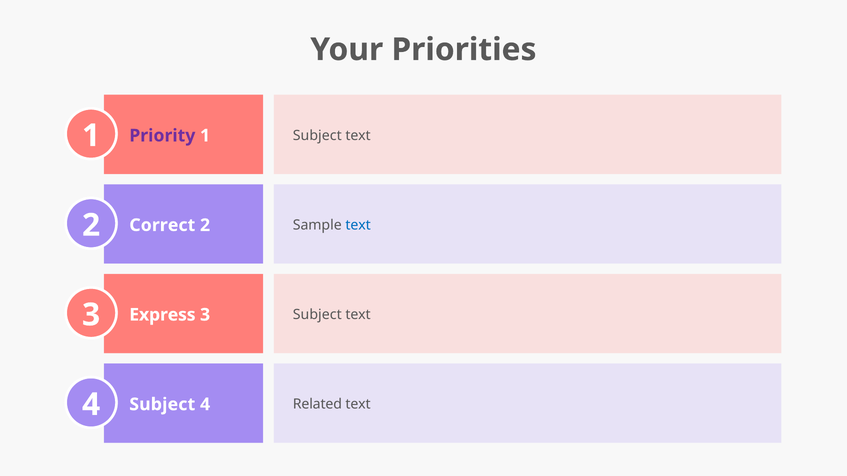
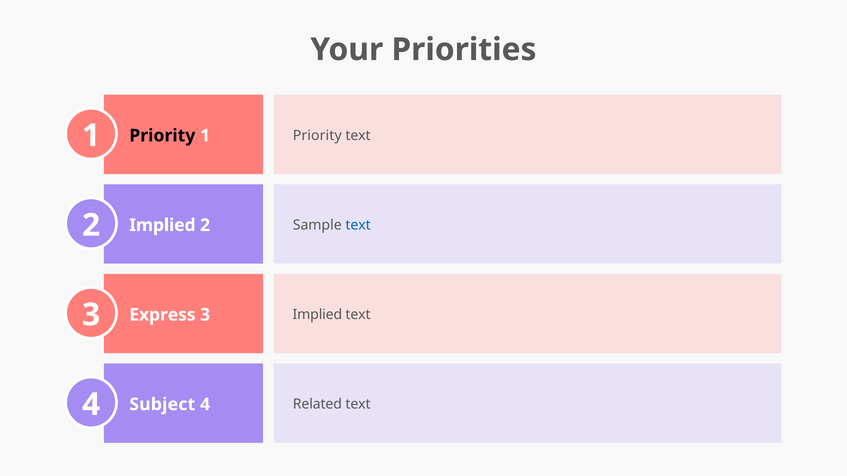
Priority colour: purple -> black (162, 136)
1 Subject: Subject -> Priority (317, 135)
Correct: Correct -> Implied (162, 225)
Subject: Subject -> Implied (317, 315)
